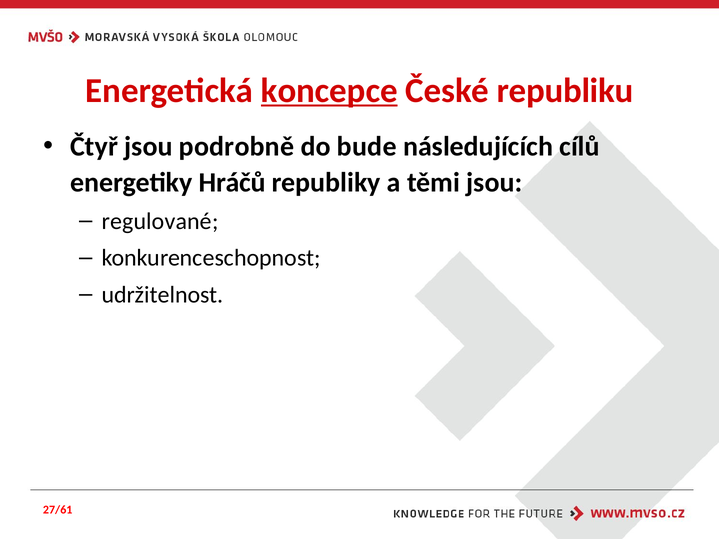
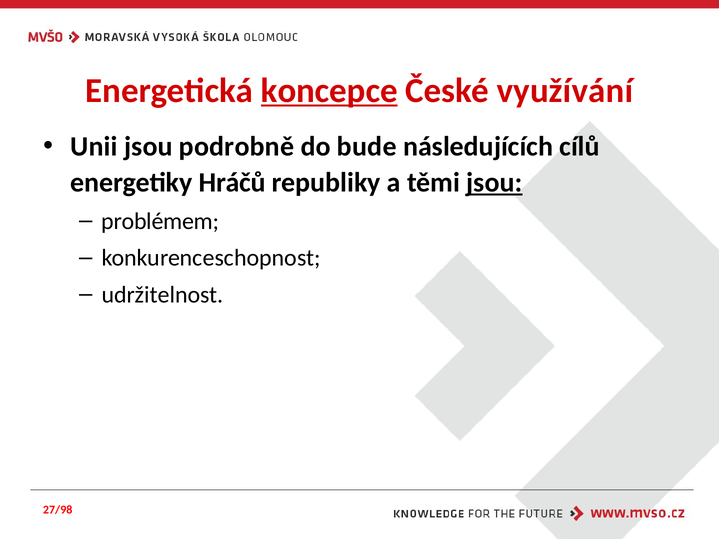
republiku: republiku -> využívání (565, 91)
Čtyř: Čtyř -> Unii (94, 147)
jsou underline: none -> present (494, 183)
regulované: regulované -> problémem (160, 221)
27/61: 27/61 -> 27/98 (58, 510)
